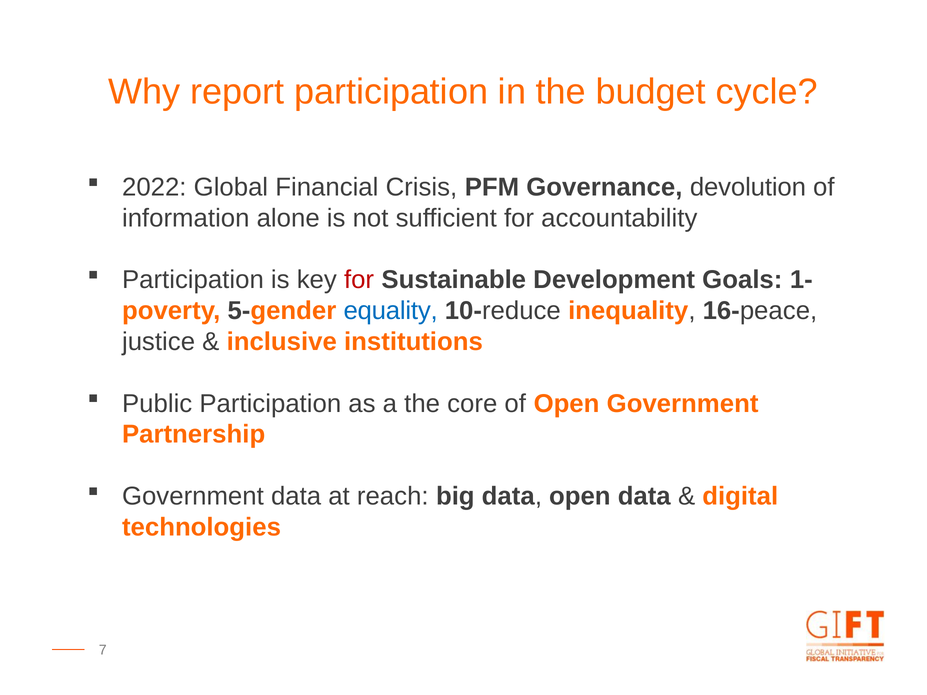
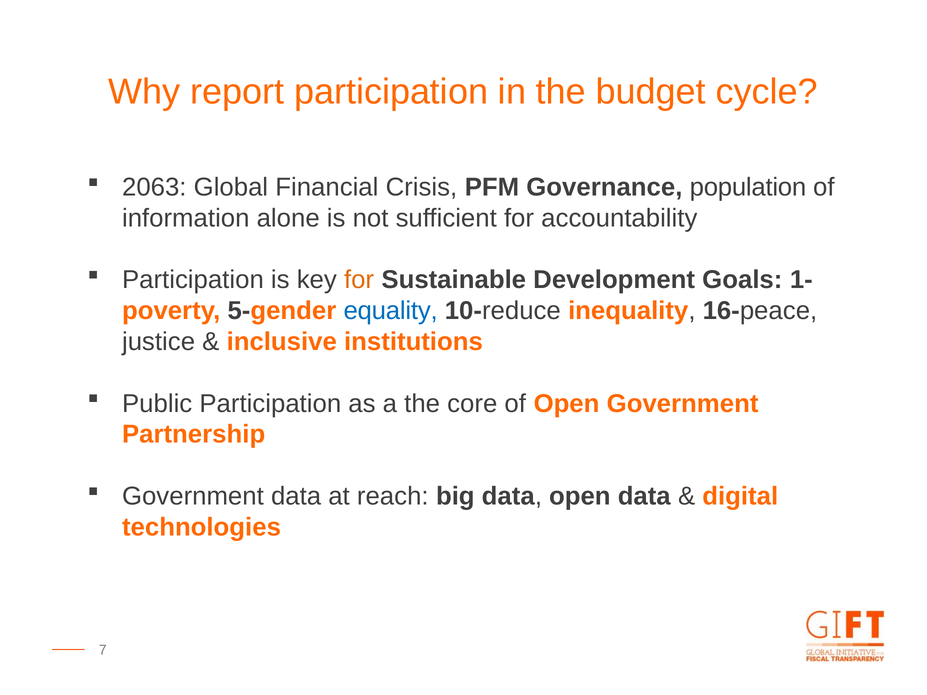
2022: 2022 -> 2063 (154, 187)
devolution: devolution -> population (748, 187)
for colour: red -> orange (359, 280)
